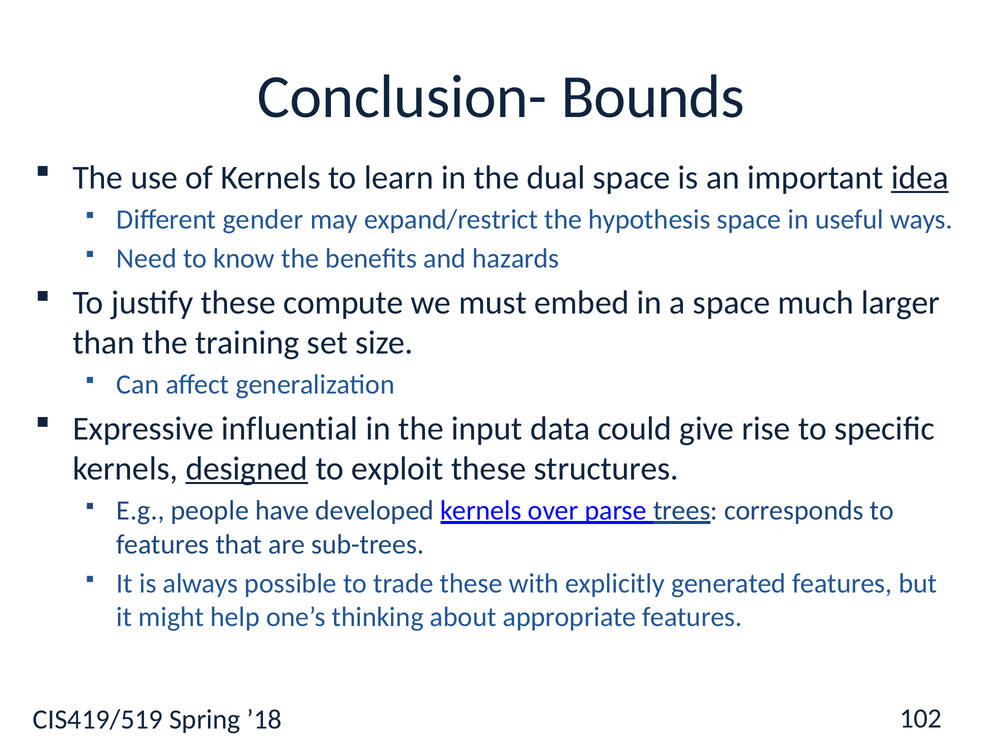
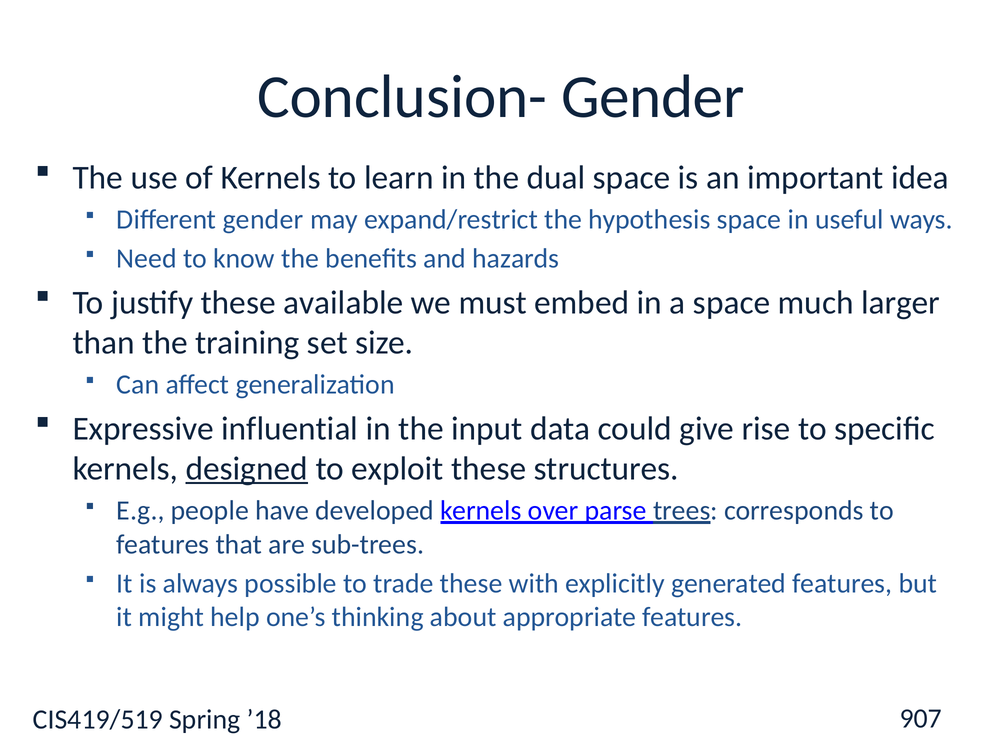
Conclusion- Bounds: Bounds -> Gender (653, 97)
idea underline: present -> none (920, 178)
compute: compute -> available (343, 302)
102: 102 -> 907 (921, 718)
